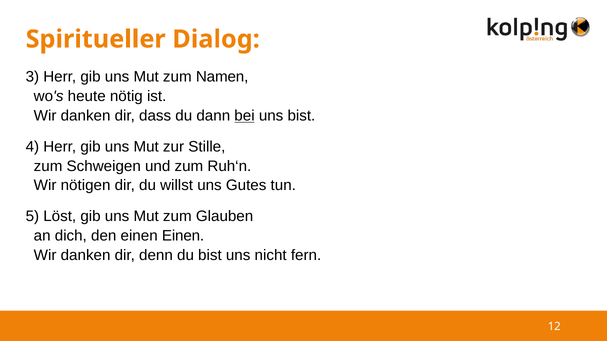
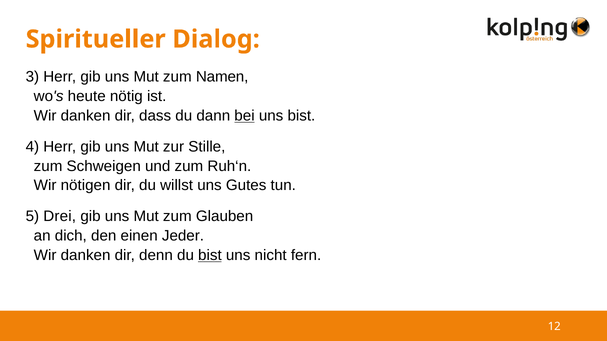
Löst: Löst -> Drei (60, 217)
einen Einen: Einen -> Jeder (183, 236)
bist underline: none -> present (210, 256)
